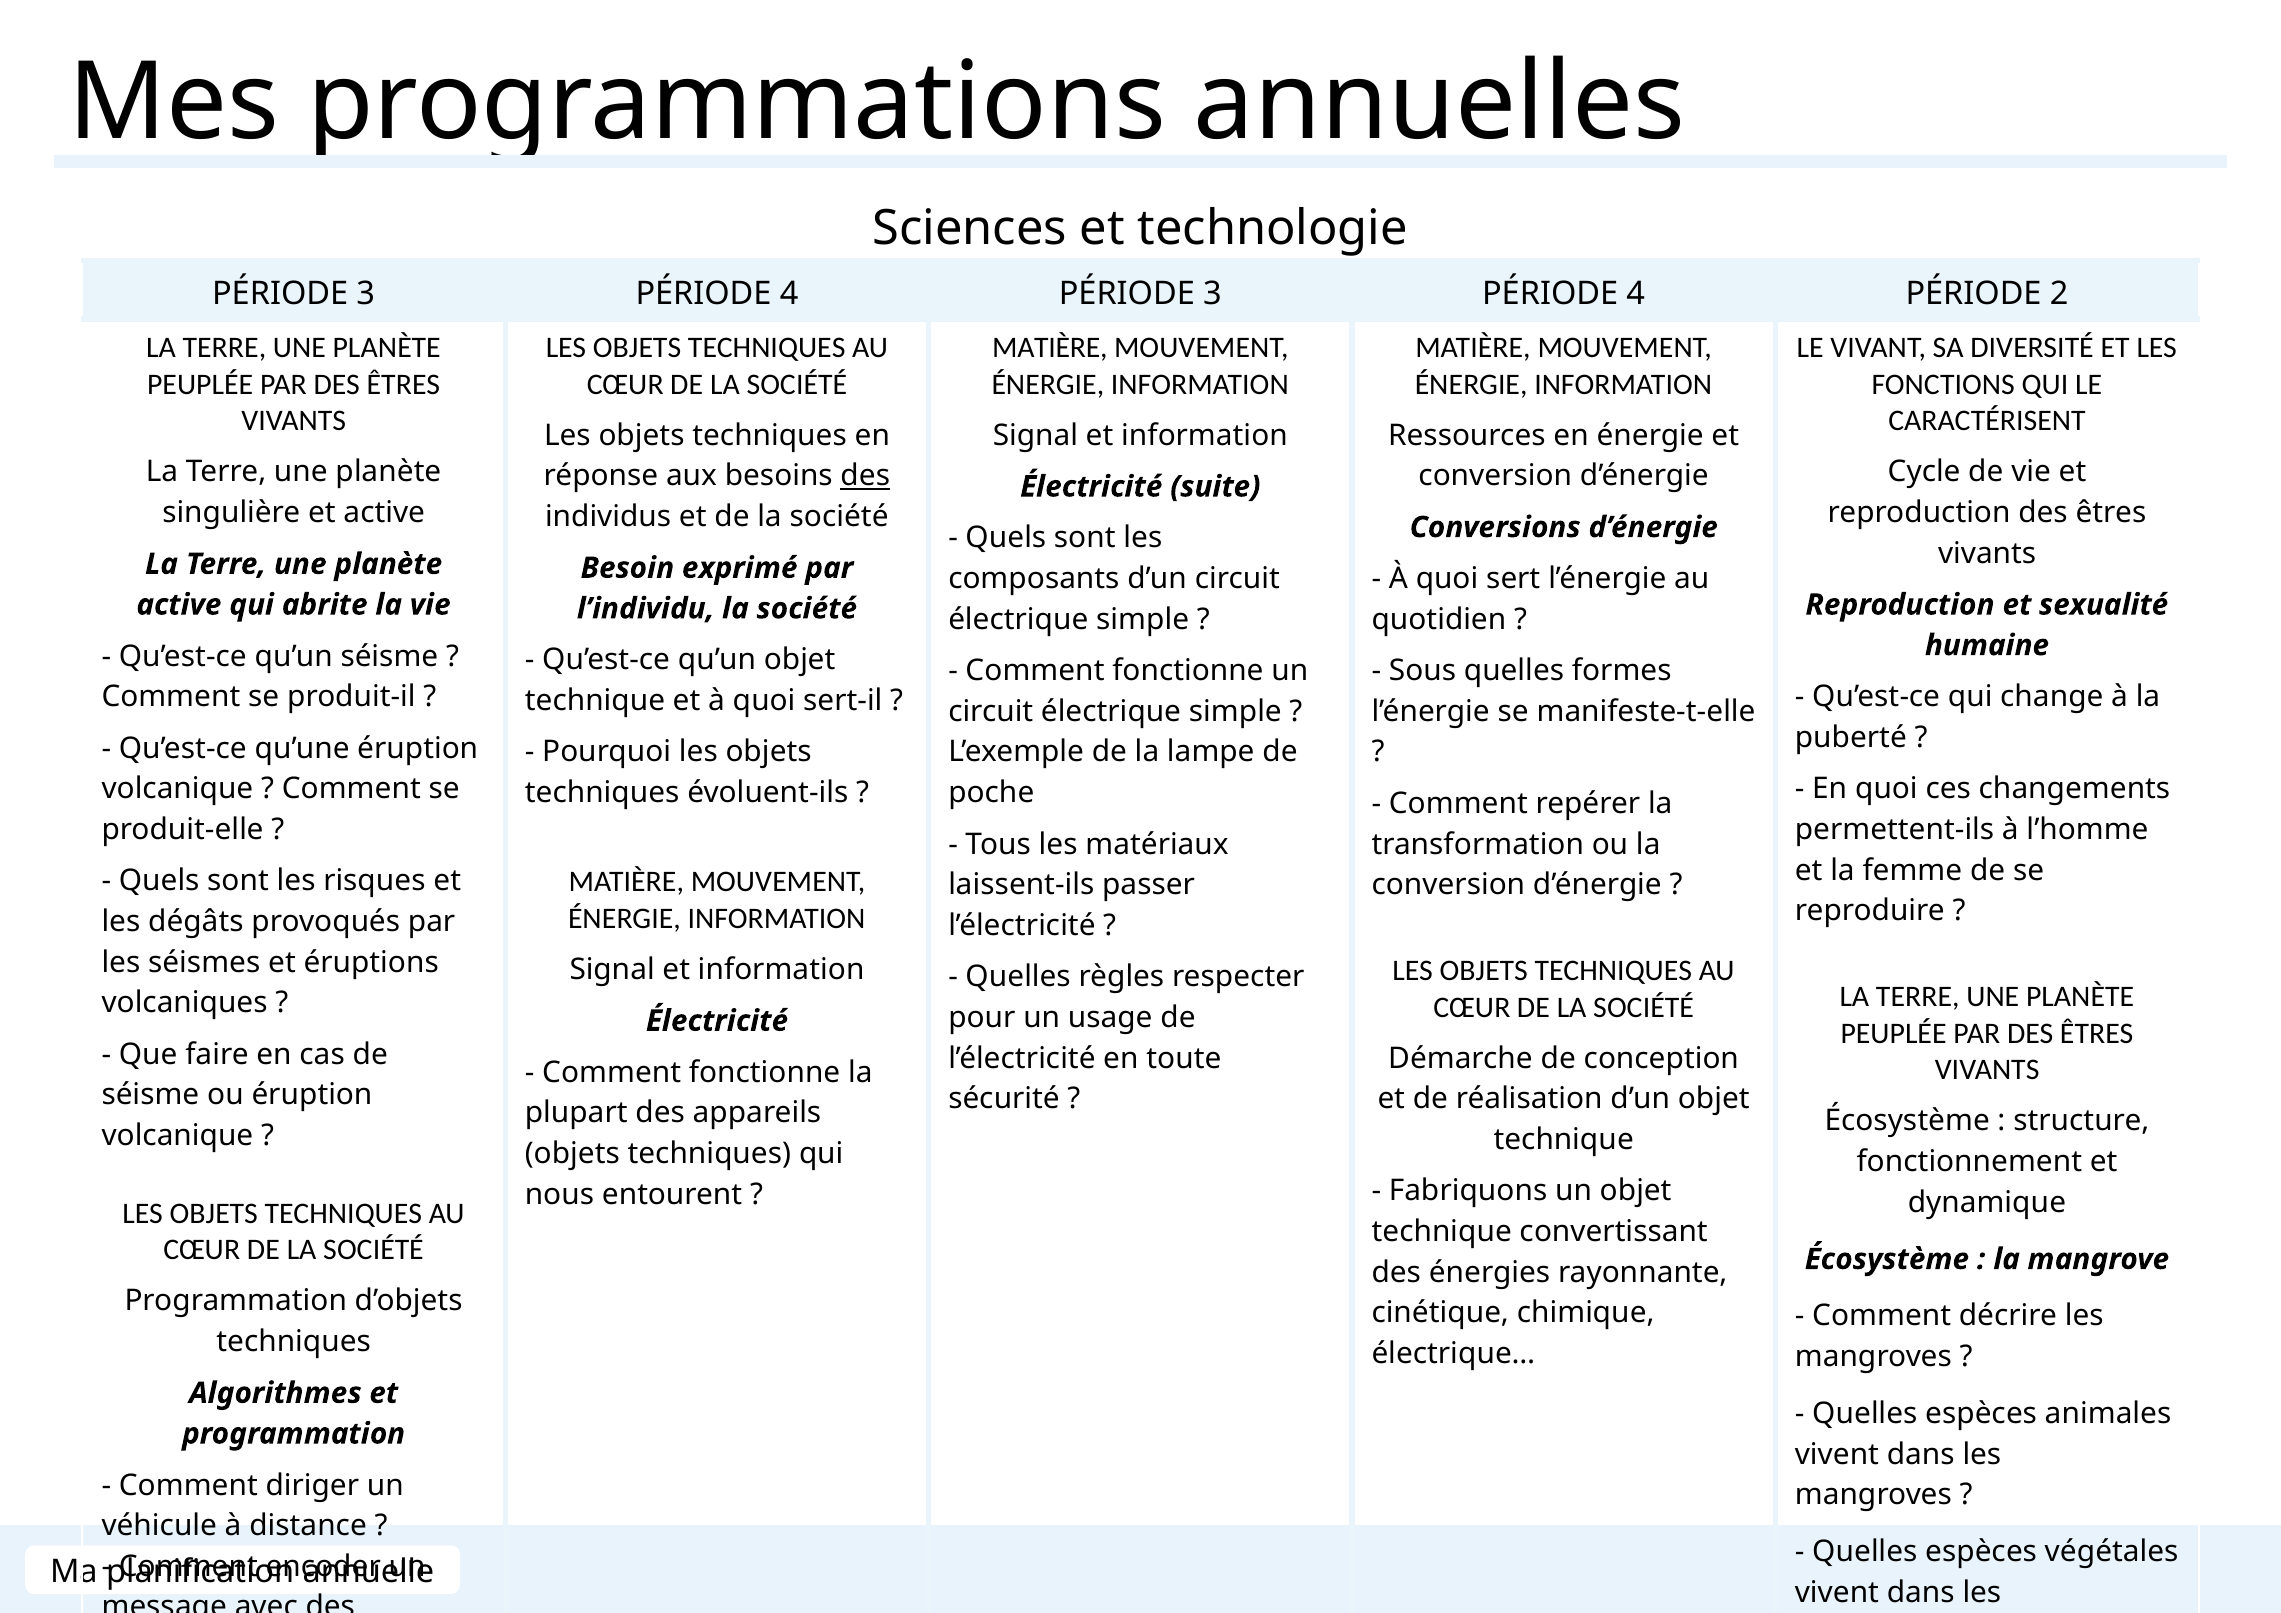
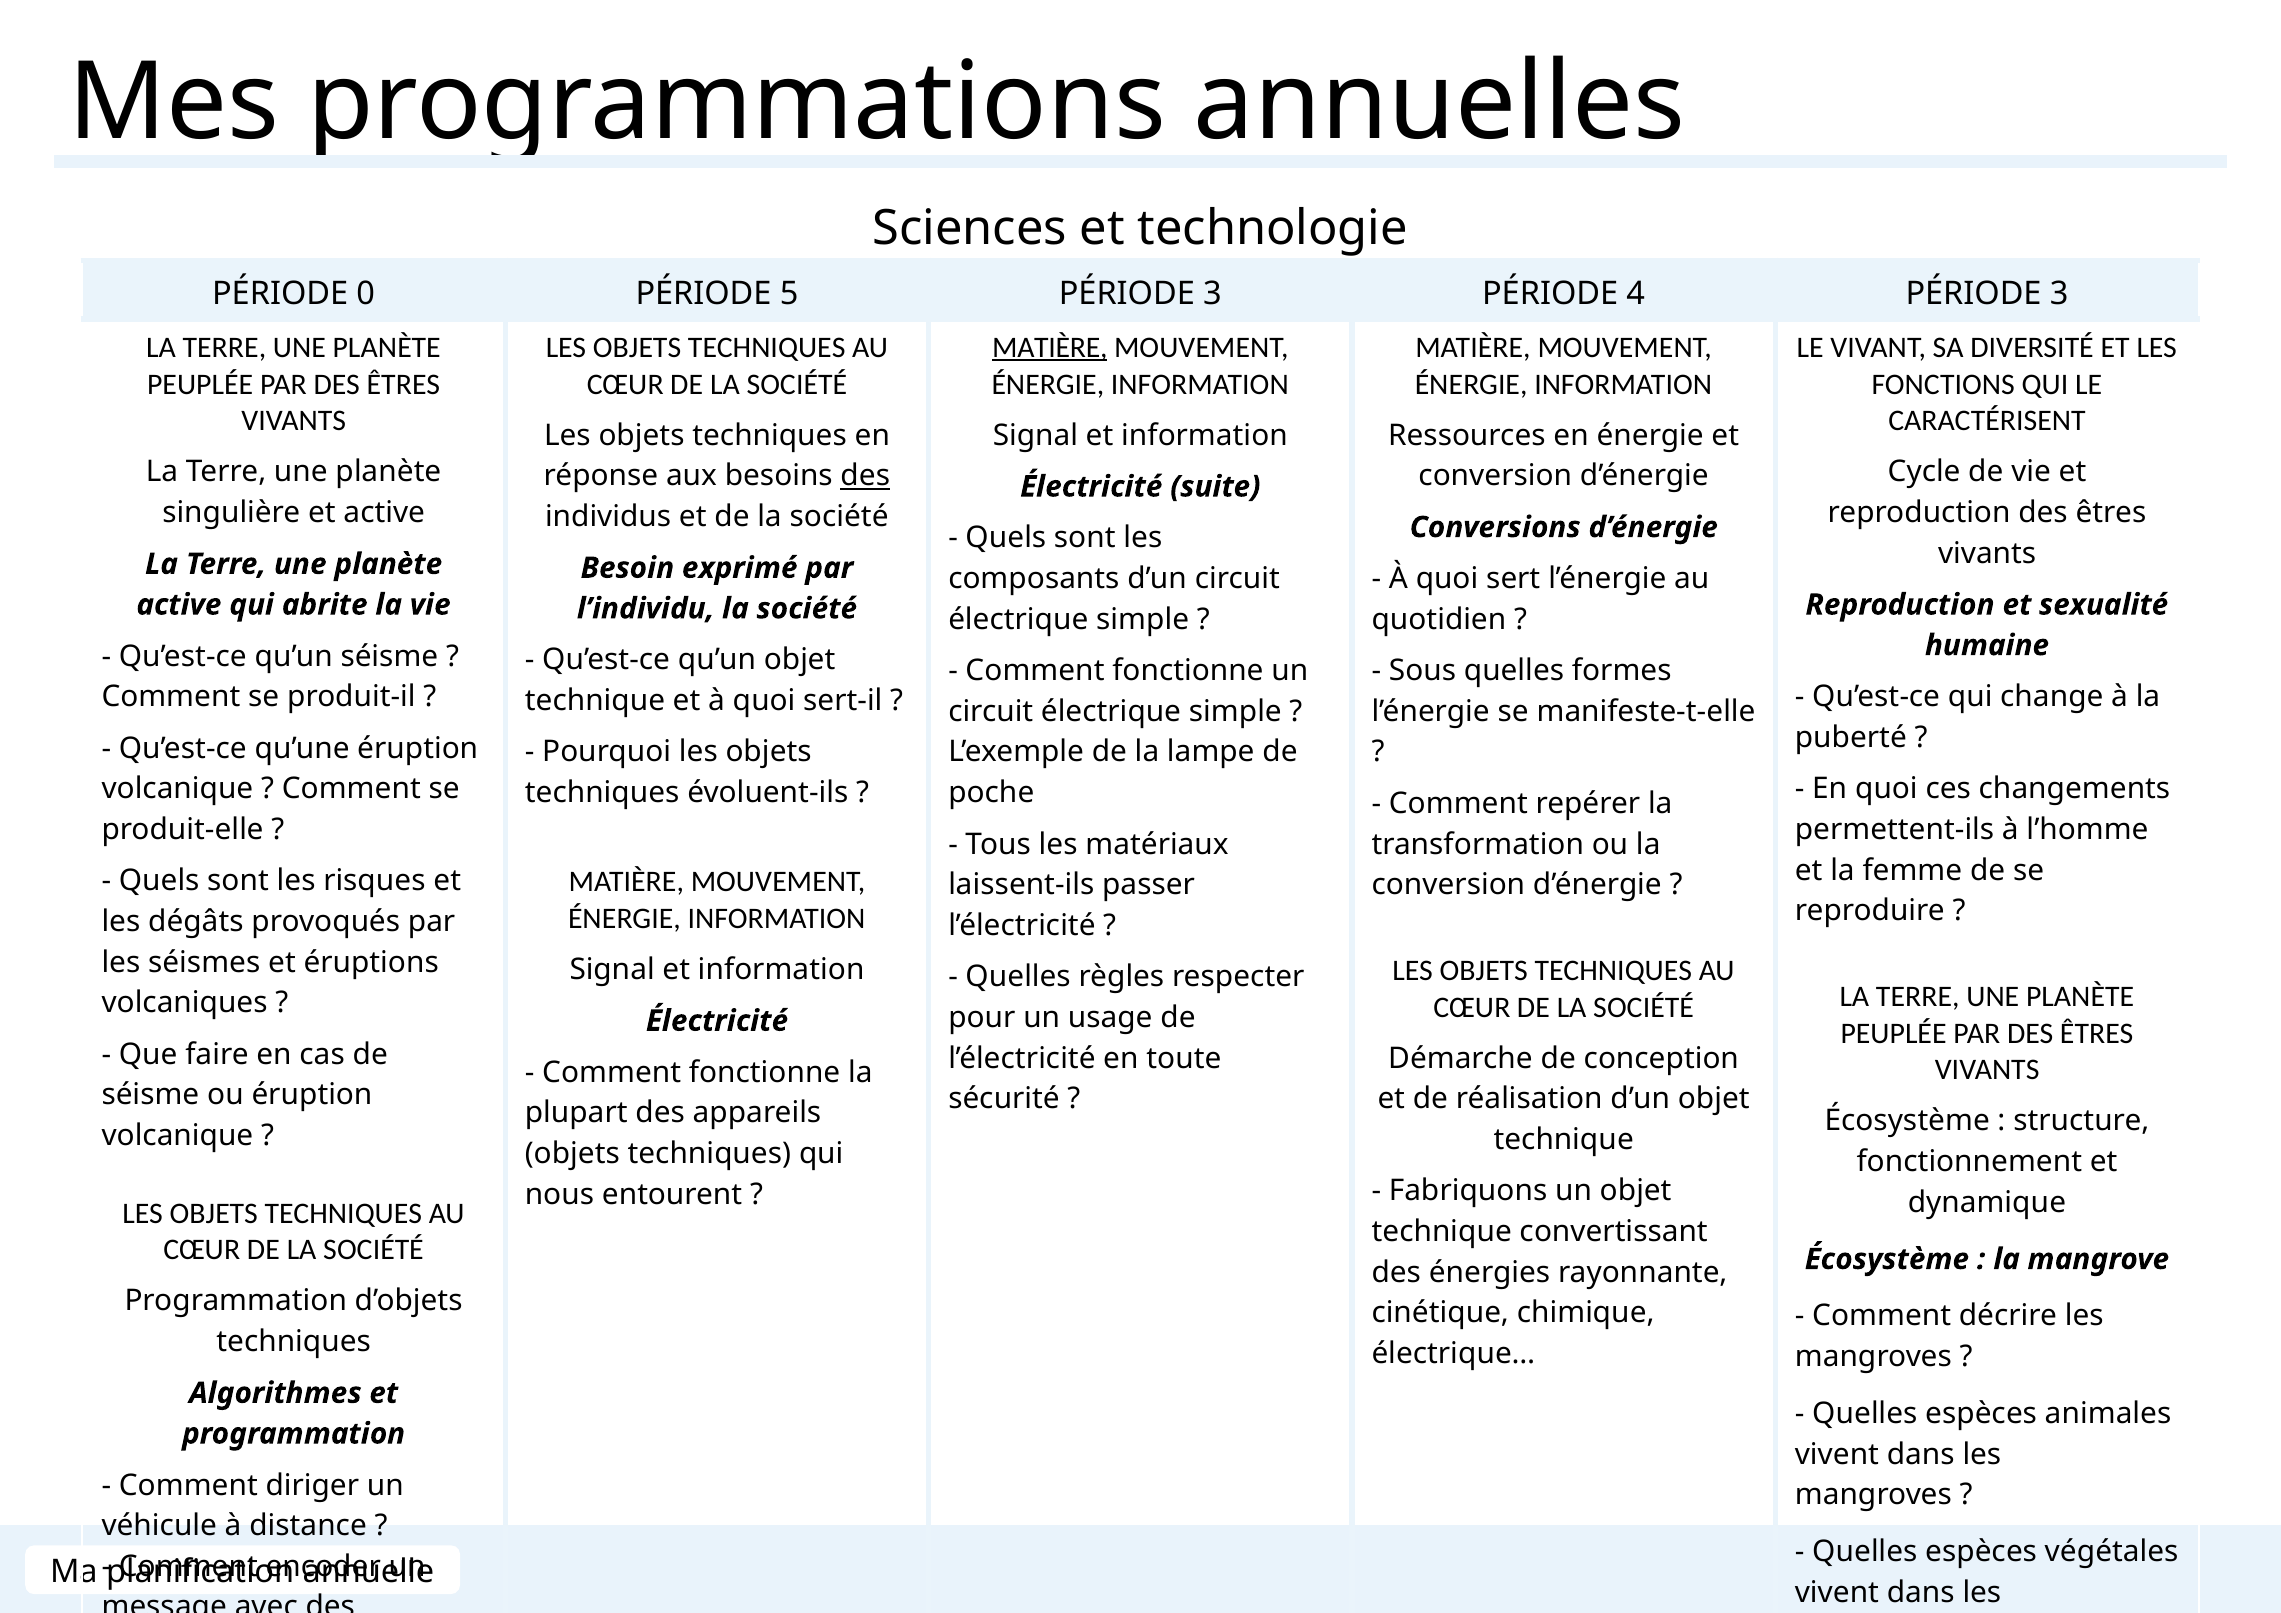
3: 3 -> 0 (366, 294)
4: 4 -> 5 (789, 294)
4 PÉRIODE 2: 2 -> 3 (2059, 294)
MATIÈRE underline: none -> present (1050, 348)
